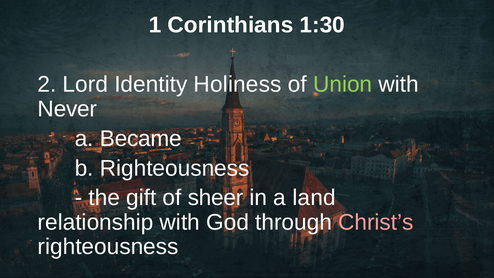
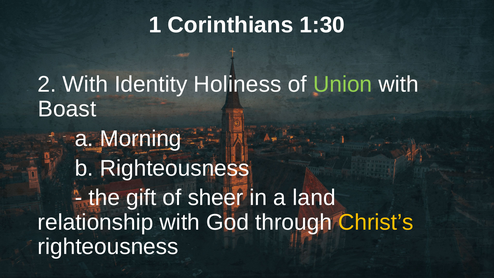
2 Lord: Lord -> With (85, 84)
Never: Never -> Boast (67, 109)
Became: Became -> Morning (141, 138)
Christ’s colour: pink -> yellow (376, 222)
